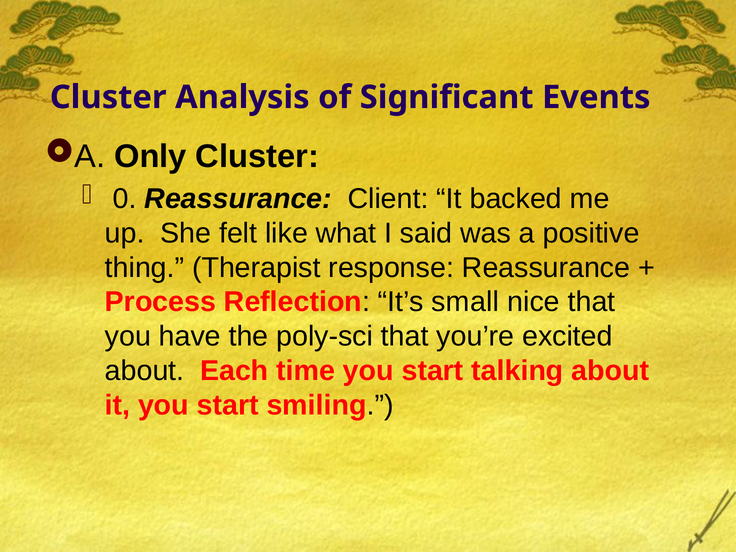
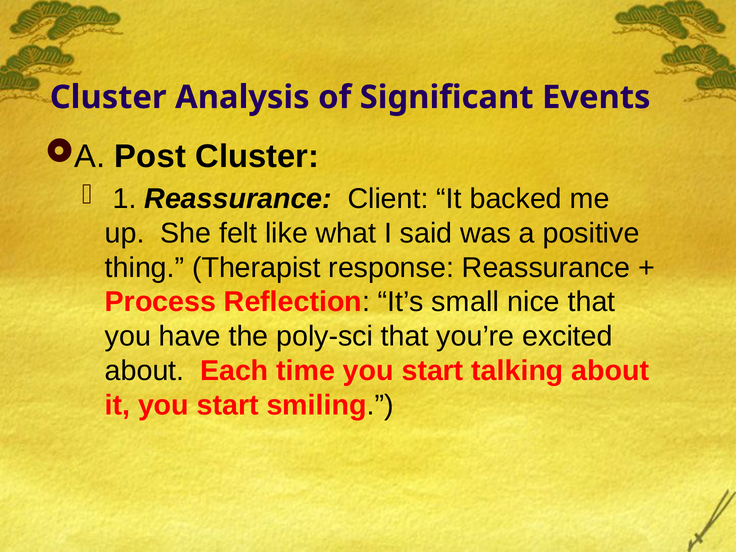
Only: Only -> Post (150, 157)
0: 0 -> 1 (125, 199)
